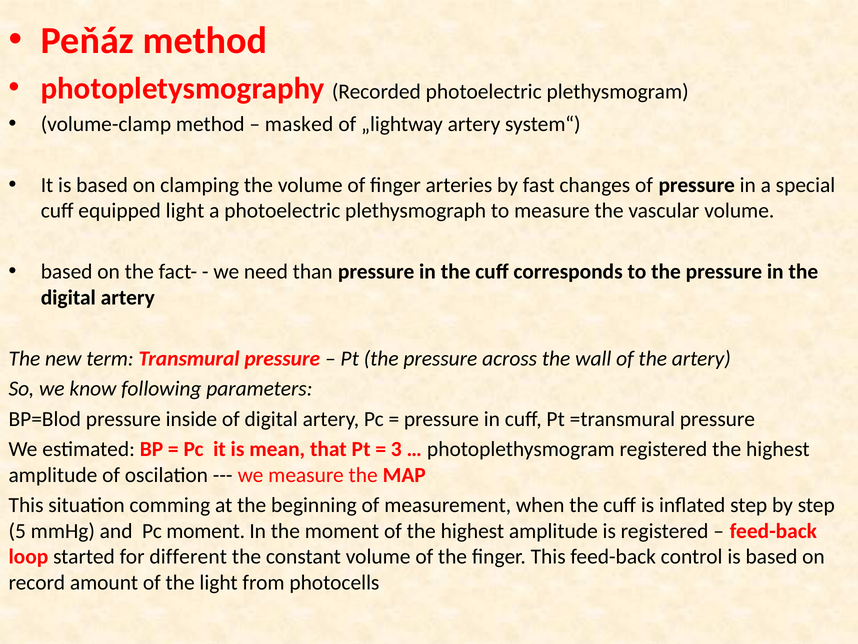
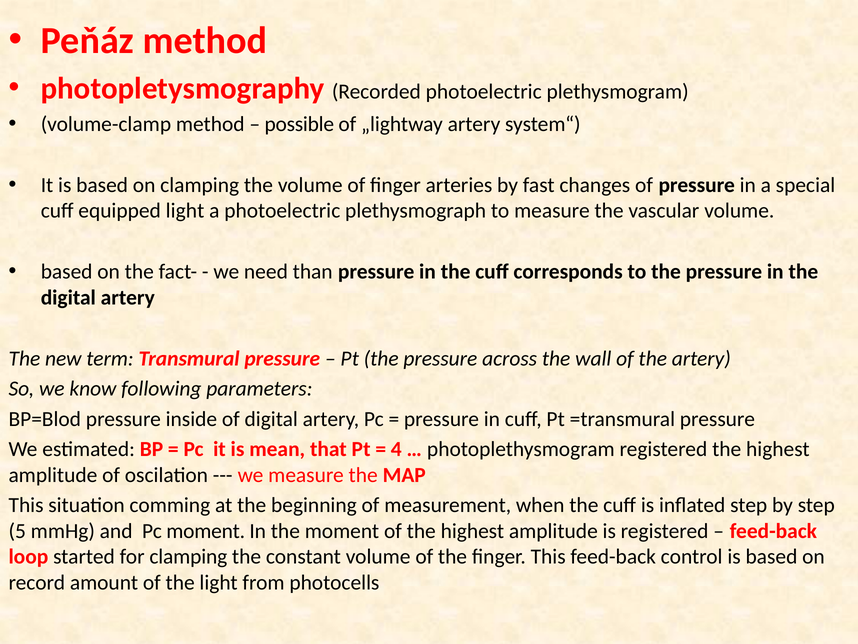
masked: masked -> possible (299, 124)
3: 3 -> 4 (396, 449)
for different: different -> clamping (188, 556)
